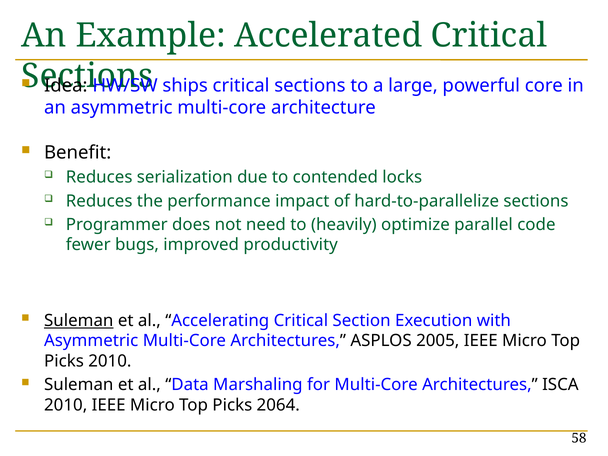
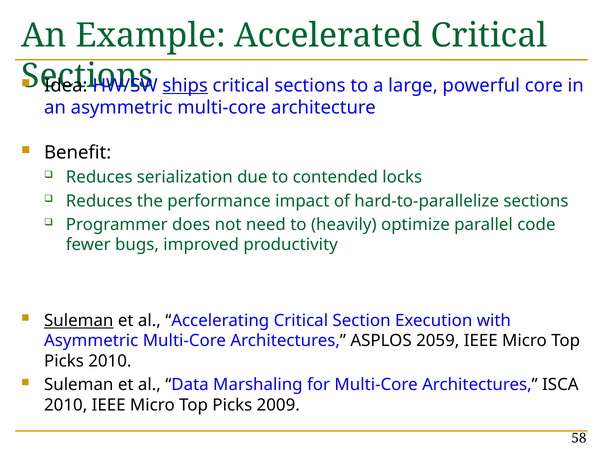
ships underline: none -> present (185, 86)
2005: 2005 -> 2059 (438, 341)
2064: 2064 -> 2009 (278, 405)
